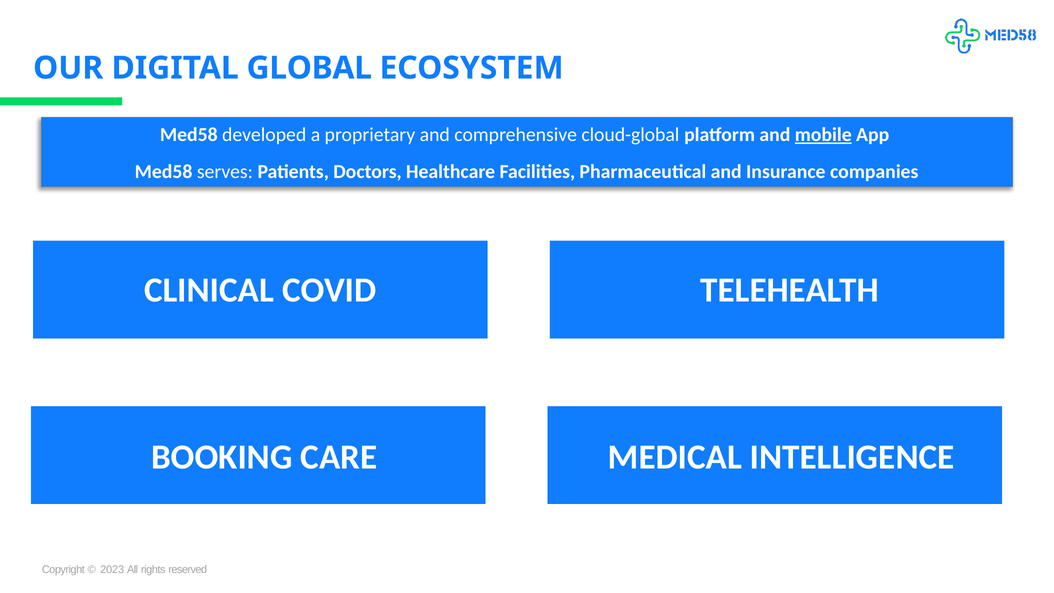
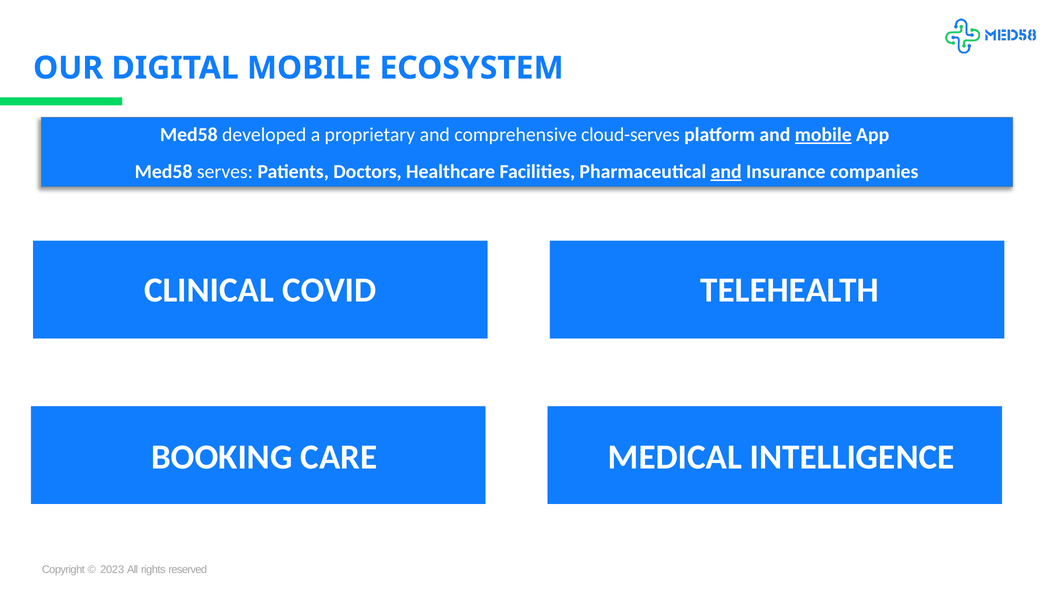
DIGITAL GLOBAL: GLOBAL -> MOBILE (309, 68)
cloud-global: cloud-global -> cloud-serves (630, 135)
and underline: none -> present (726, 172)
